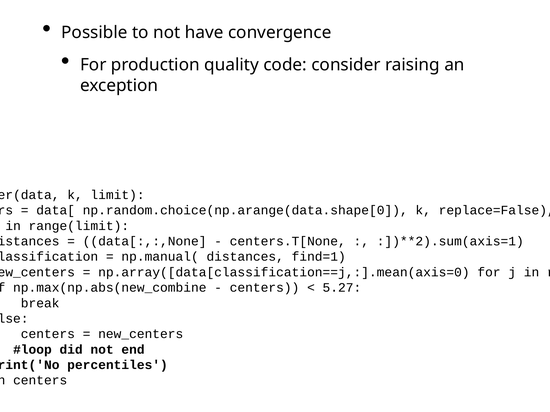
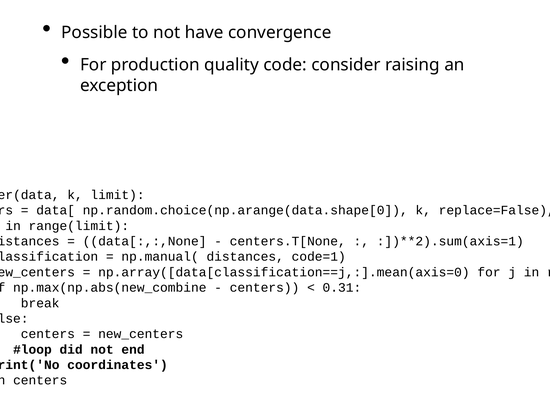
find=1: find=1 -> code=1 (319, 257)
5.27: 5.27 -> 0.31 (342, 288)
percentiles: percentiles -> coordinates (118, 365)
